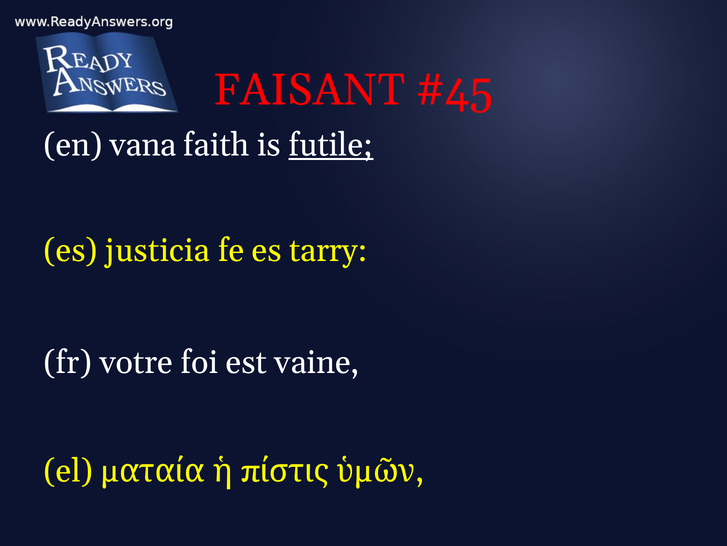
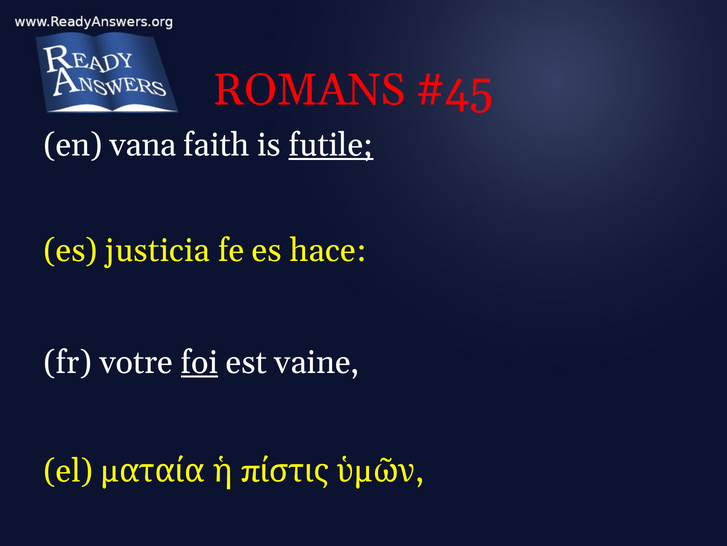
FAISANT: FAISANT -> ROMANS (310, 90)
tarry: tarry -> hace (328, 250)
foi underline: none -> present (200, 362)
